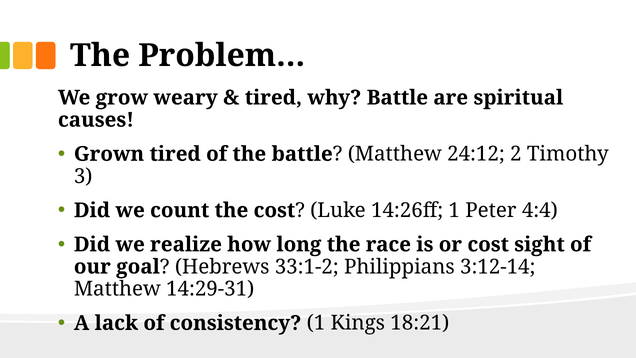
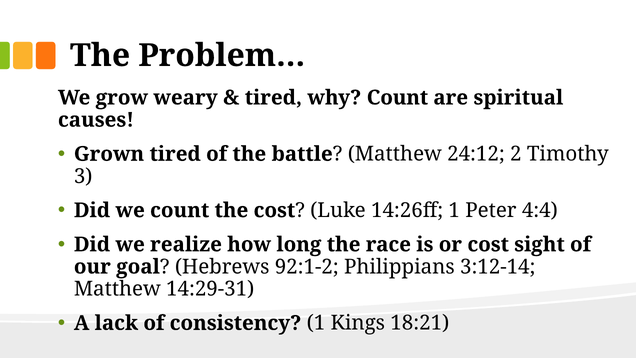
why Battle: Battle -> Count (397, 98)
33:1-2: 33:1-2 -> 92:1-2 (307, 267)
